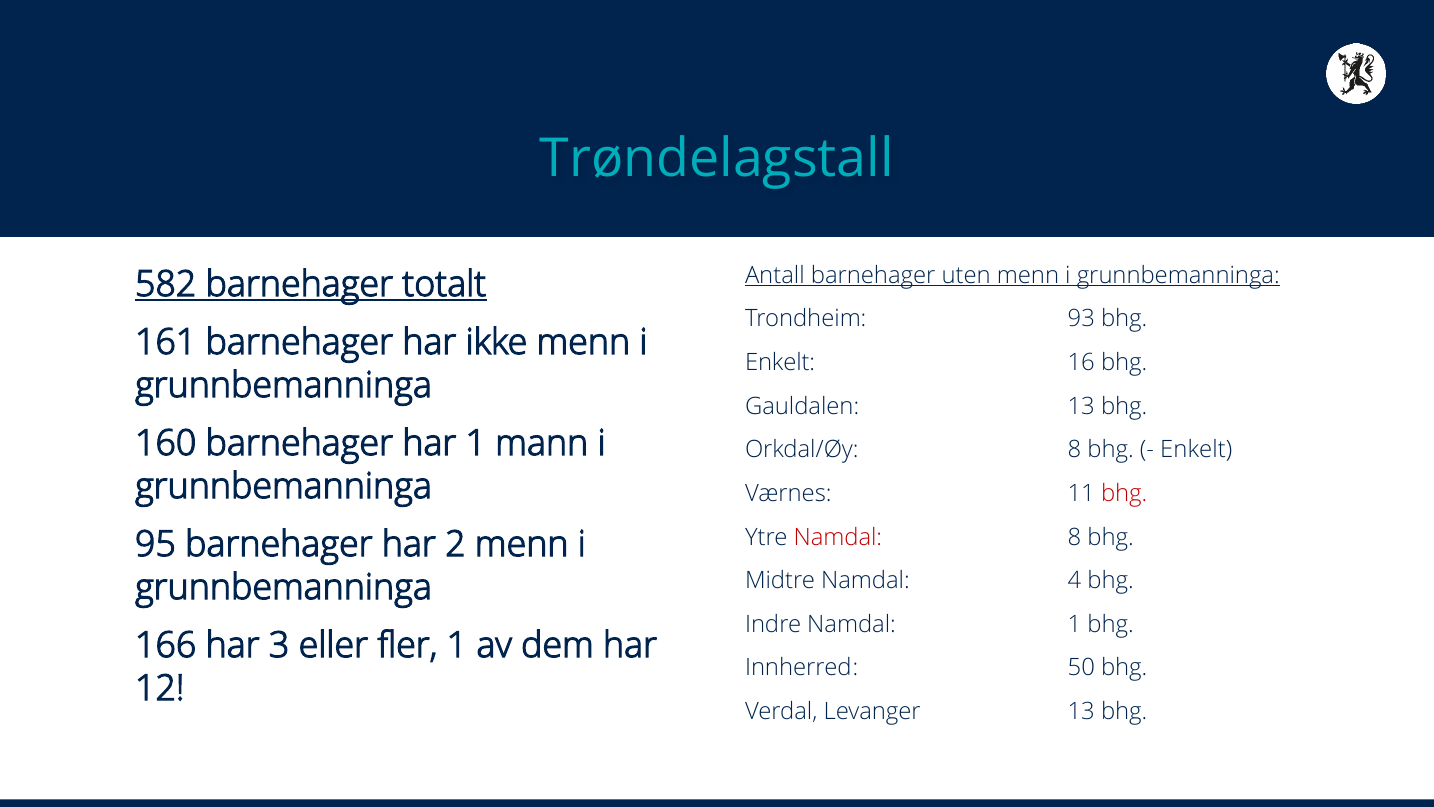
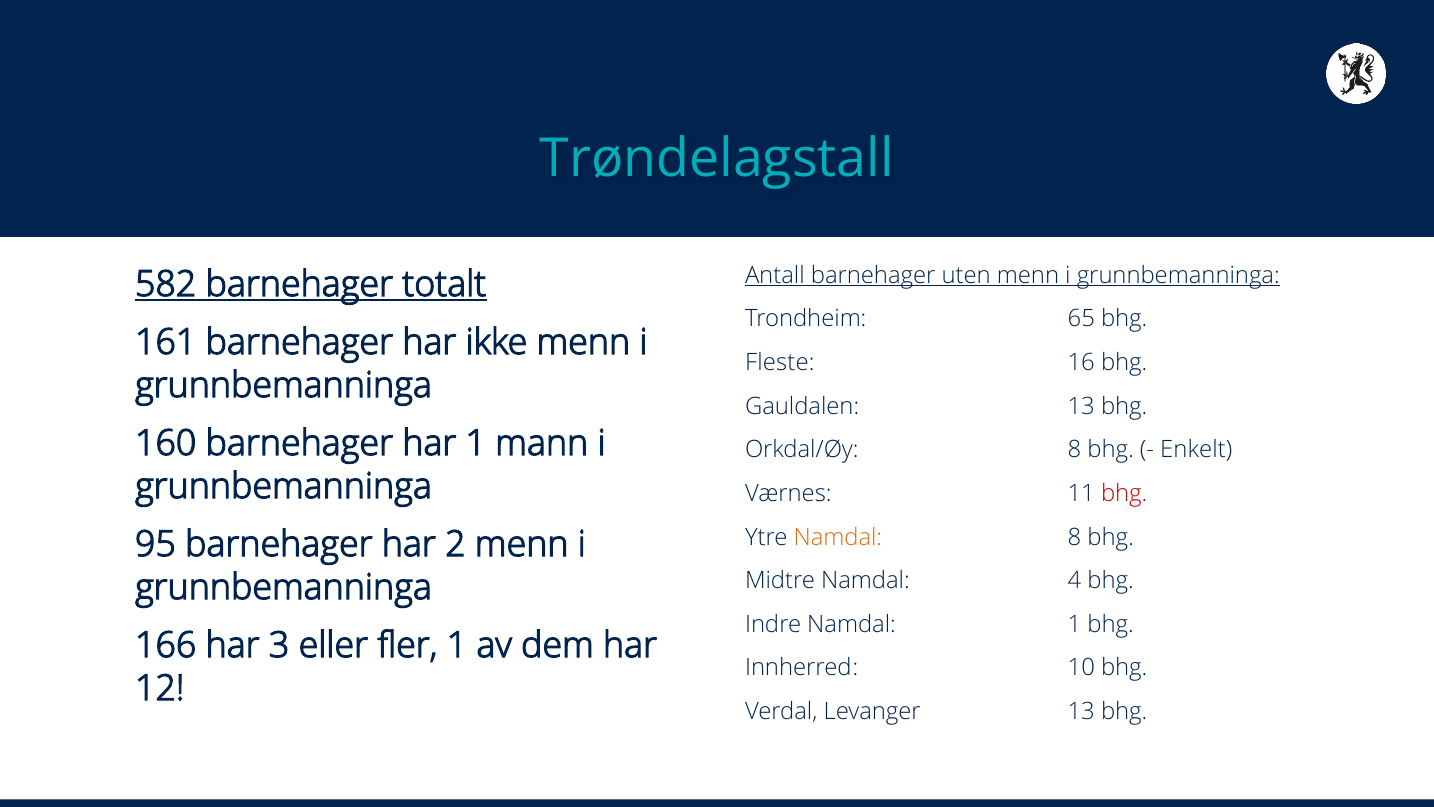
93: 93 -> 65 (1081, 319)
Enkelt: Enkelt -> Fleste (780, 362)
Namdal colour: red -> orange (838, 537)
50: 50 -> 10 (1081, 668)
